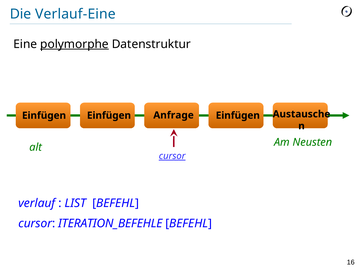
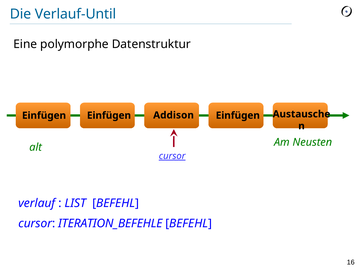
Verlauf-Eine: Verlauf-Eine -> Verlauf-Until (76, 14)
polymorphe underline: present -> none (74, 44)
Anfrage: Anfrage -> Addison (174, 115)
